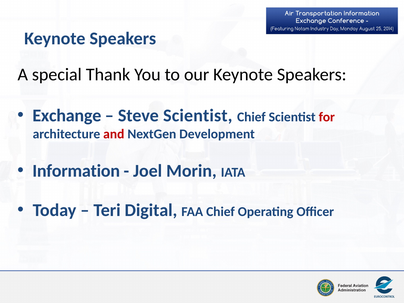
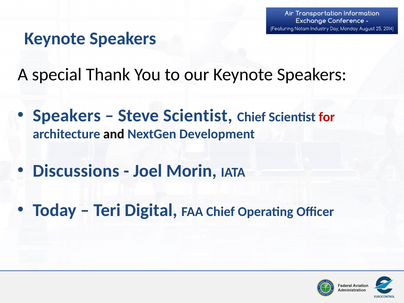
Exchange: Exchange -> Speakers (67, 115)
and colour: red -> black (114, 134)
Information: Information -> Discussions (76, 171)
